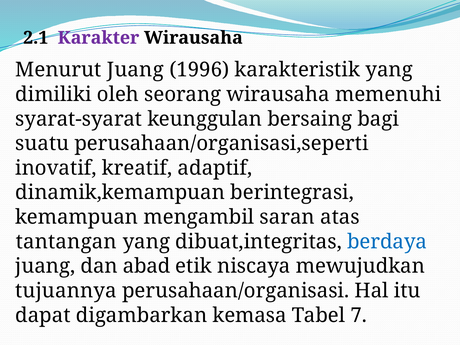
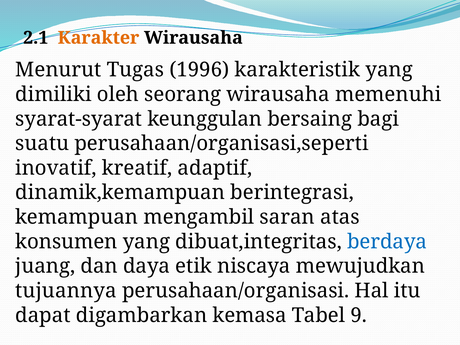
Karakter colour: purple -> orange (99, 38)
Menurut Juang: Juang -> Tugas (135, 70)
tantangan: tantangan -> konsumen (66, 242)
abad: abad -> daya (147, 266)
7: 7 -> 9 (359, 315)
